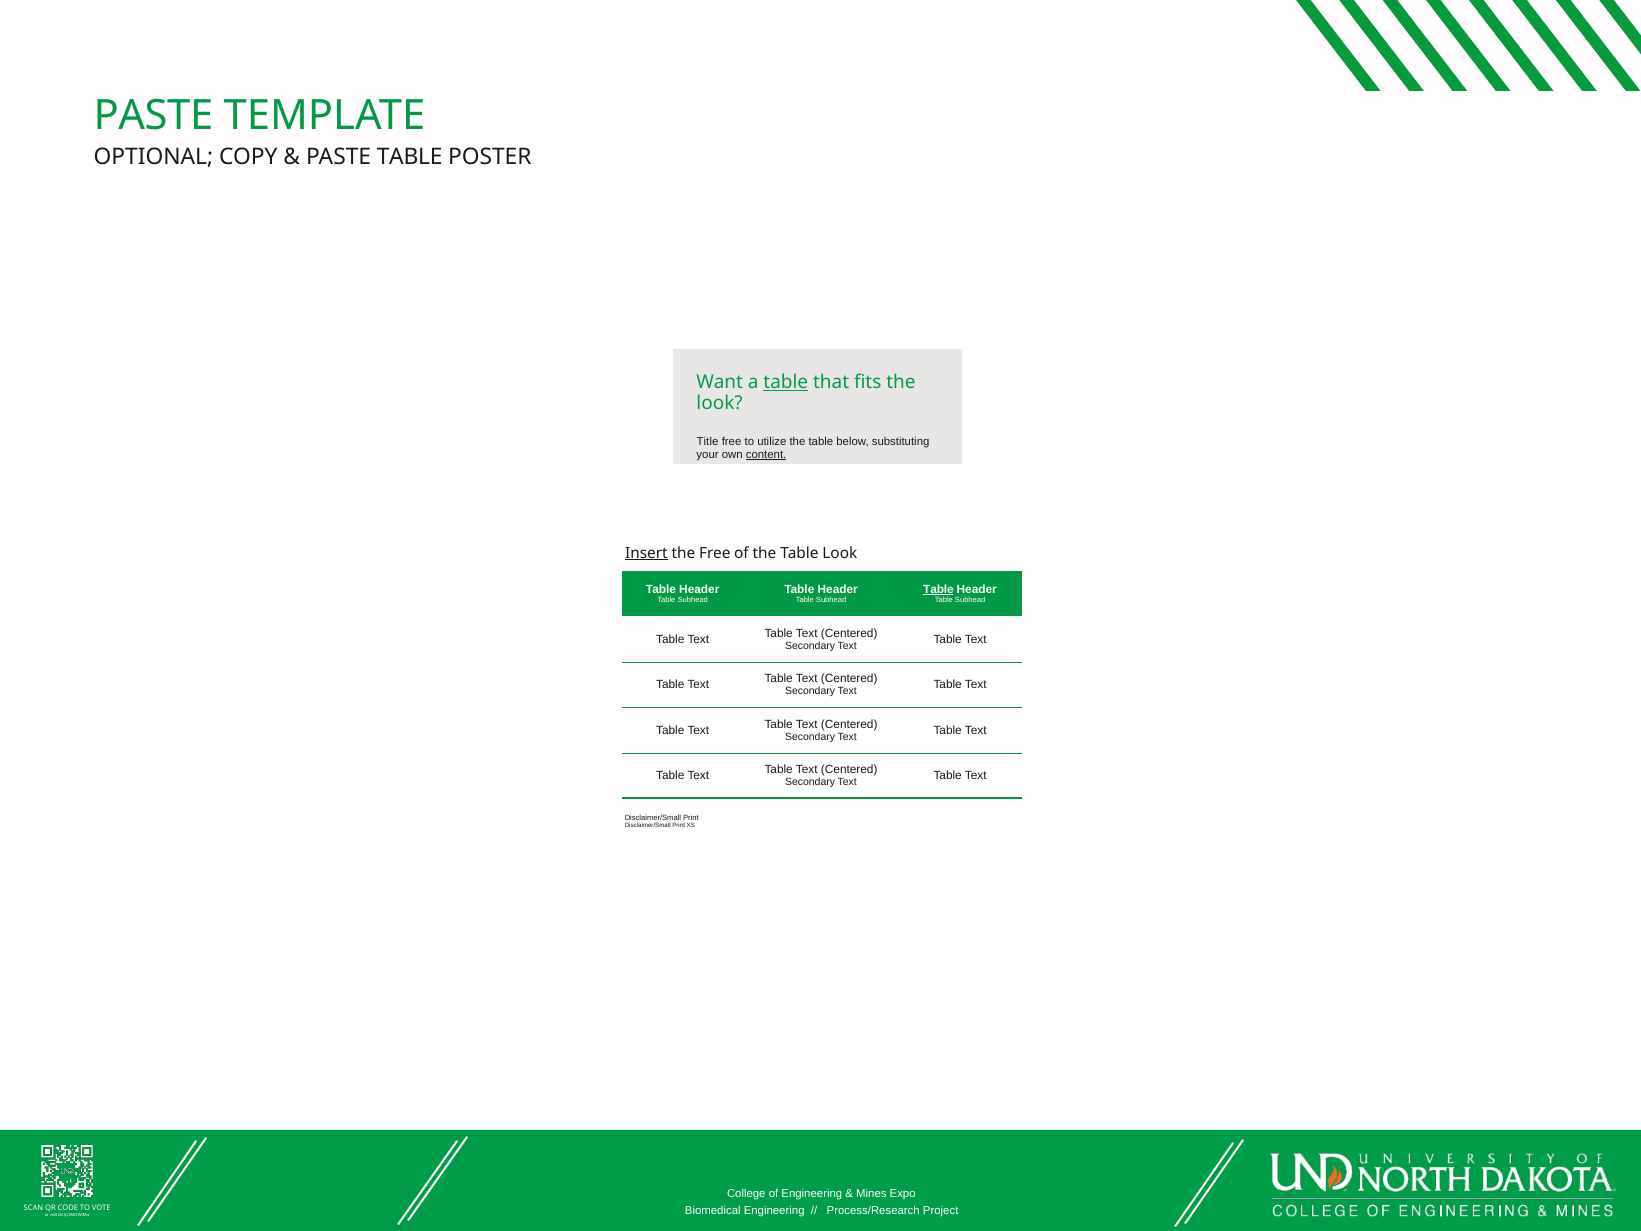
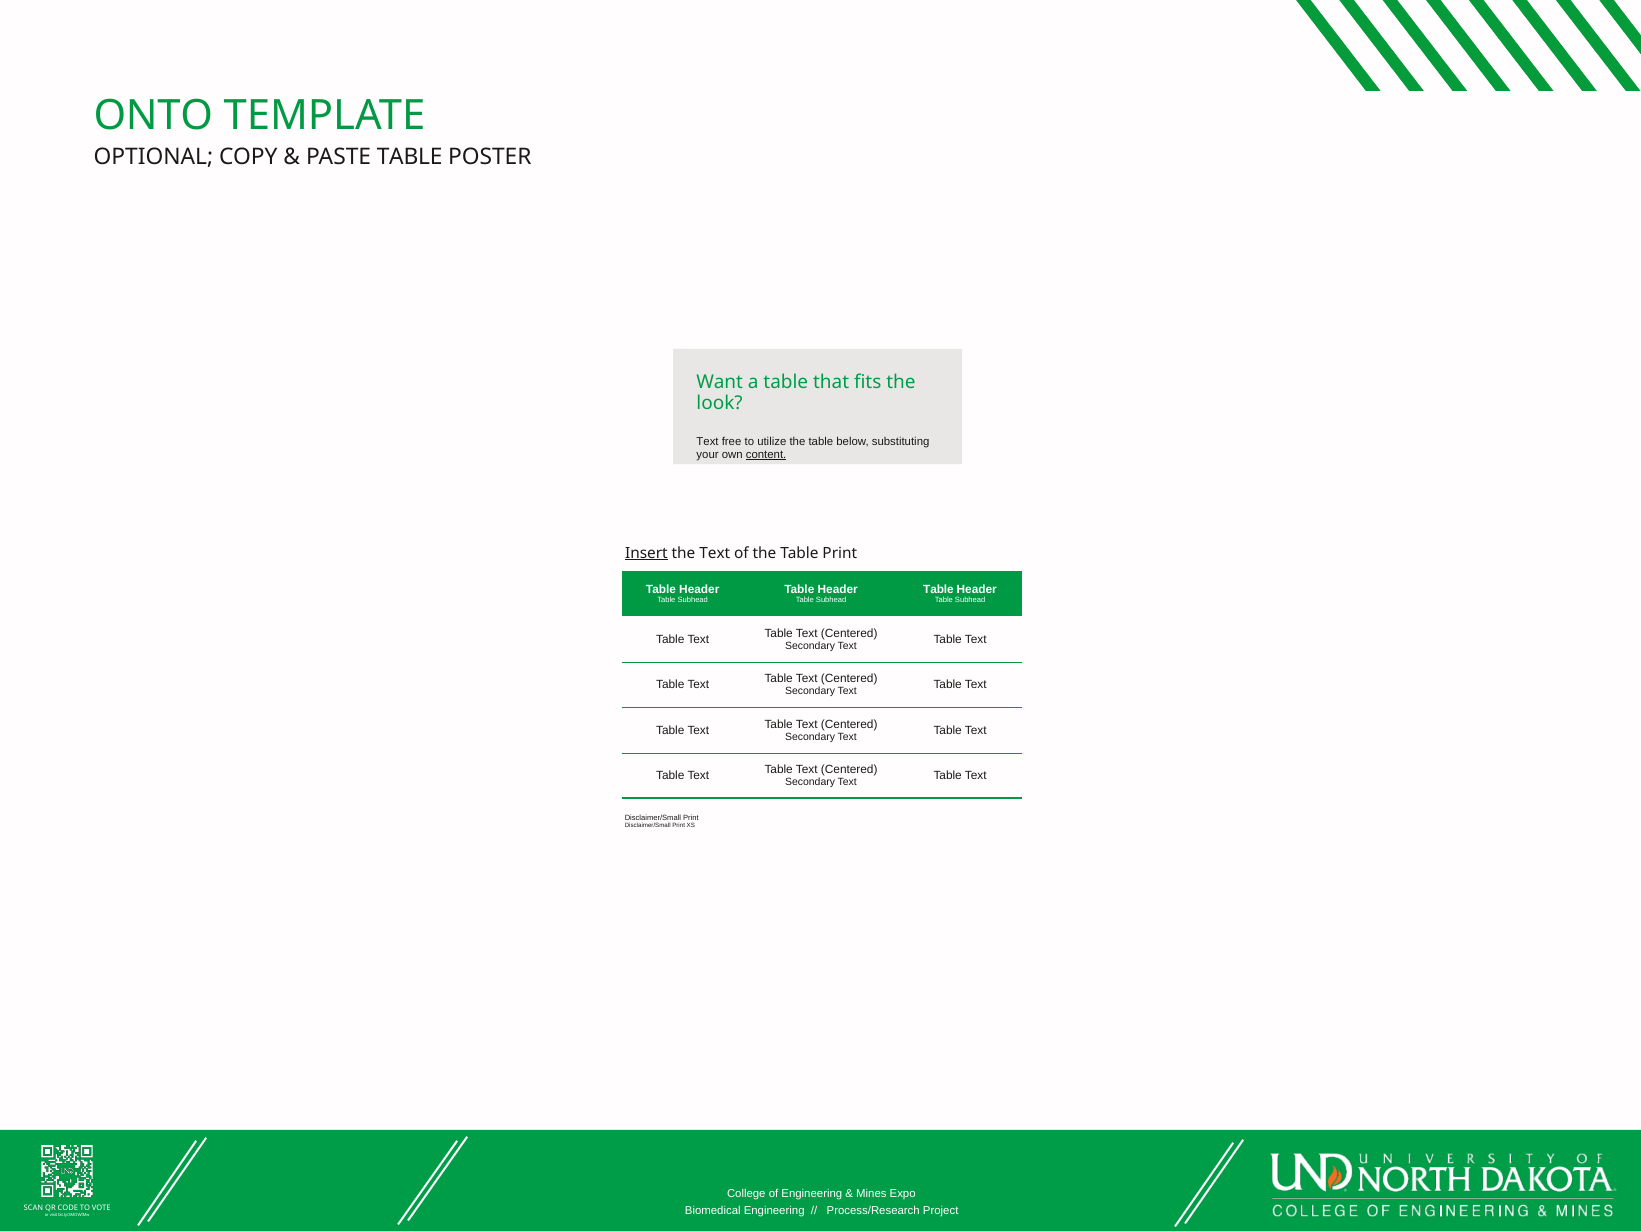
PASTE: PASTE -> ONTO (153, 115)
table underline: present -> none (786, 382)
Title: Title -> Text (708, 442)
the Free: Free -> Text (715, 553)
Table Look: Look -> Print (840, 553)
Table underline: present -> none (938, 590)
